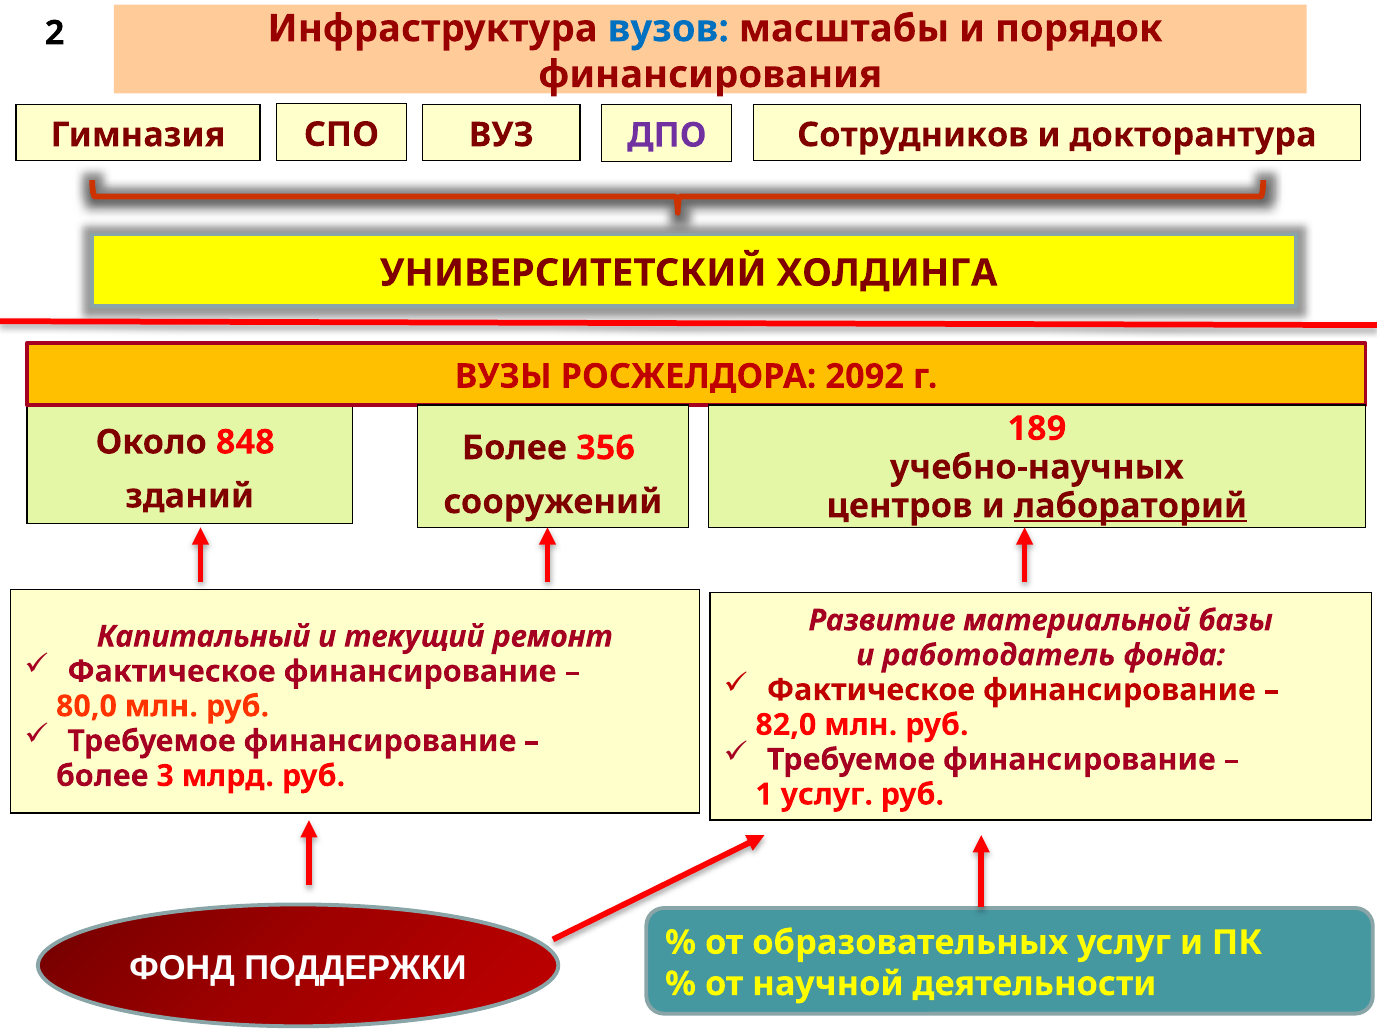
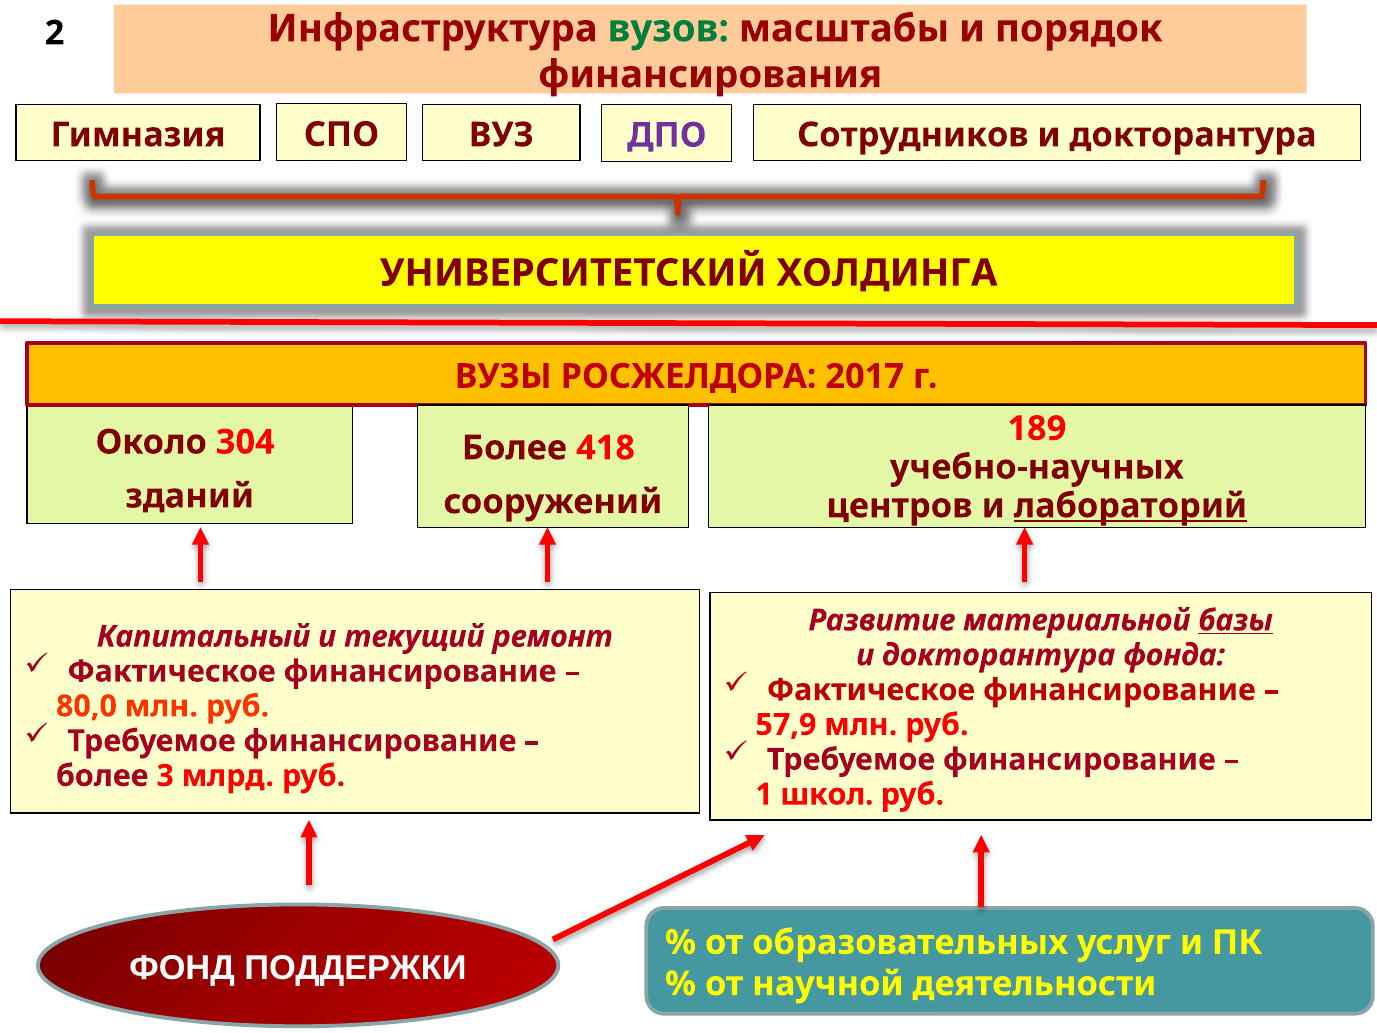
вузов colour: blue -> green (668, 29)
2092: 2092 -> 2017 (865, 376)
848: 848 -> 304 (245, 442)
356: 356 -> 418 (606, 448)
базы underline: none -> present (1236, 620)
работодатель: работодатель -> докторантура (999, 655)
82,0: 82,0 -> 57,9 (786, 725)
1 услуг: услуг -> школ (827, 794)
